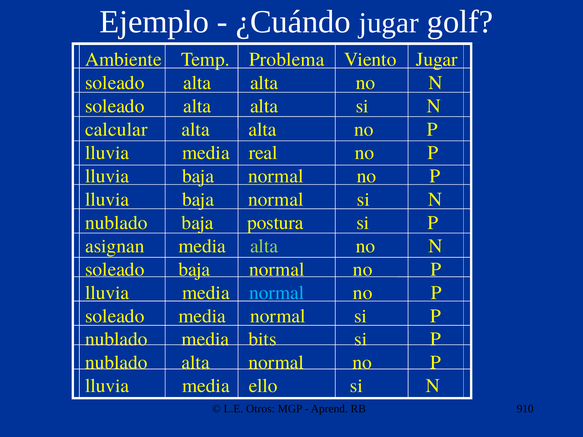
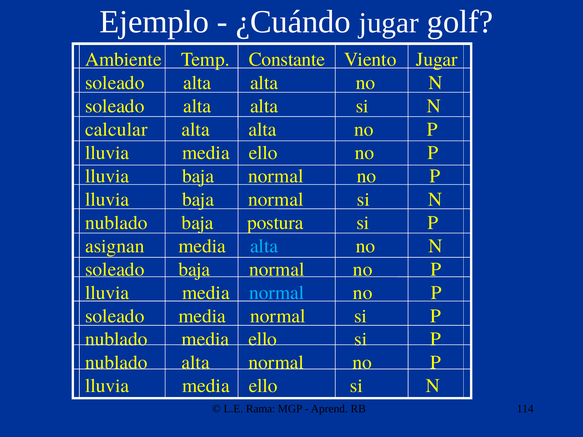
Problema: Problema -> Constante (287, 60)
real: real -> ello (263, 153)
alta colour: light green -> light blue (264, 246)
nublado media bits: bits -> ello (263, 339)
Otros: Otros -> Rama (261, 409)
910: 910 -> 114 (525, 409)
